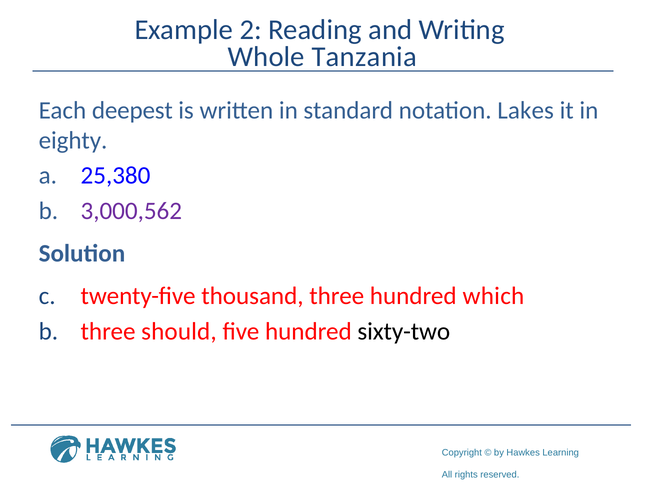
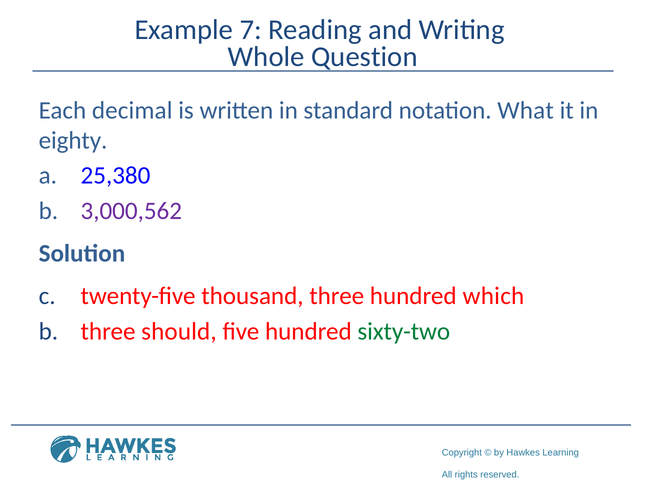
2: 2 -> 7 (251, 30)
Tanzania: Tanzania -> Question (364, 57)
deepest: deepest -> decimal (132, 110)
Lakes: Lakes -> What (526, 110)
sixty-two colour: black -> green (404, 332)
